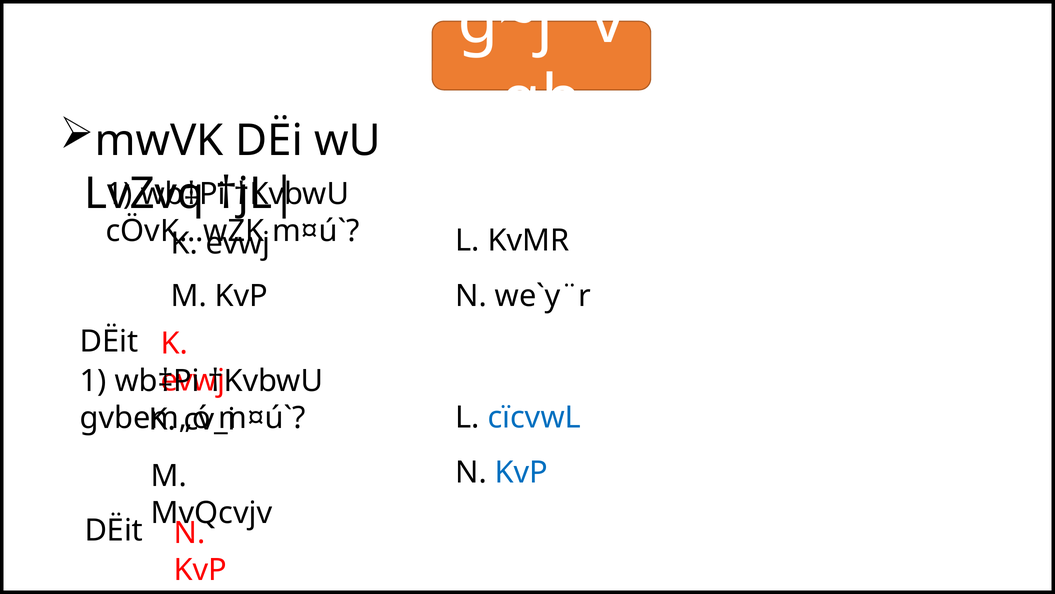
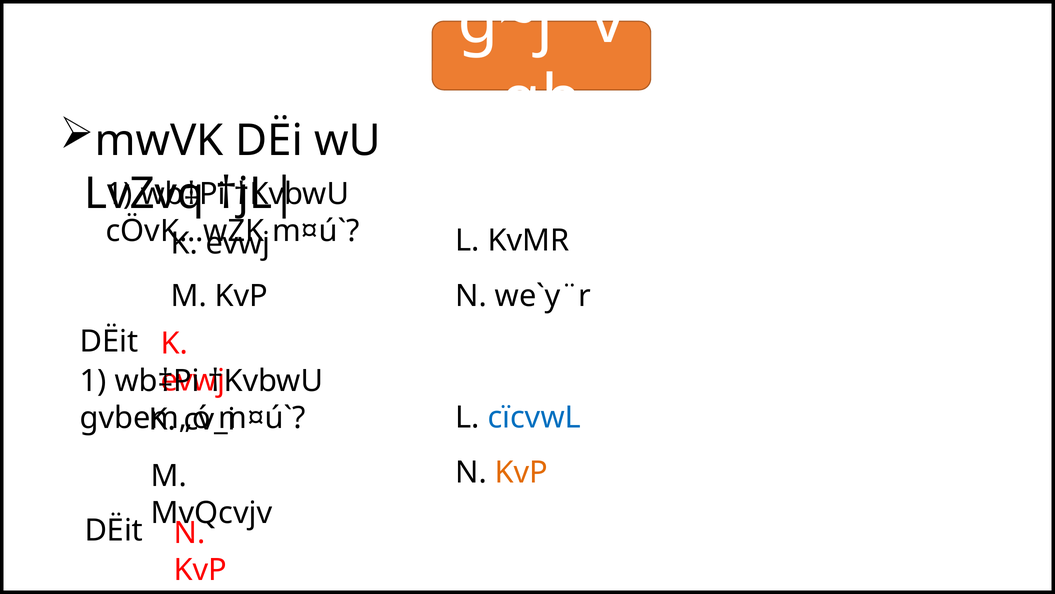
KvP colour: blue -> orange (521, 472)
